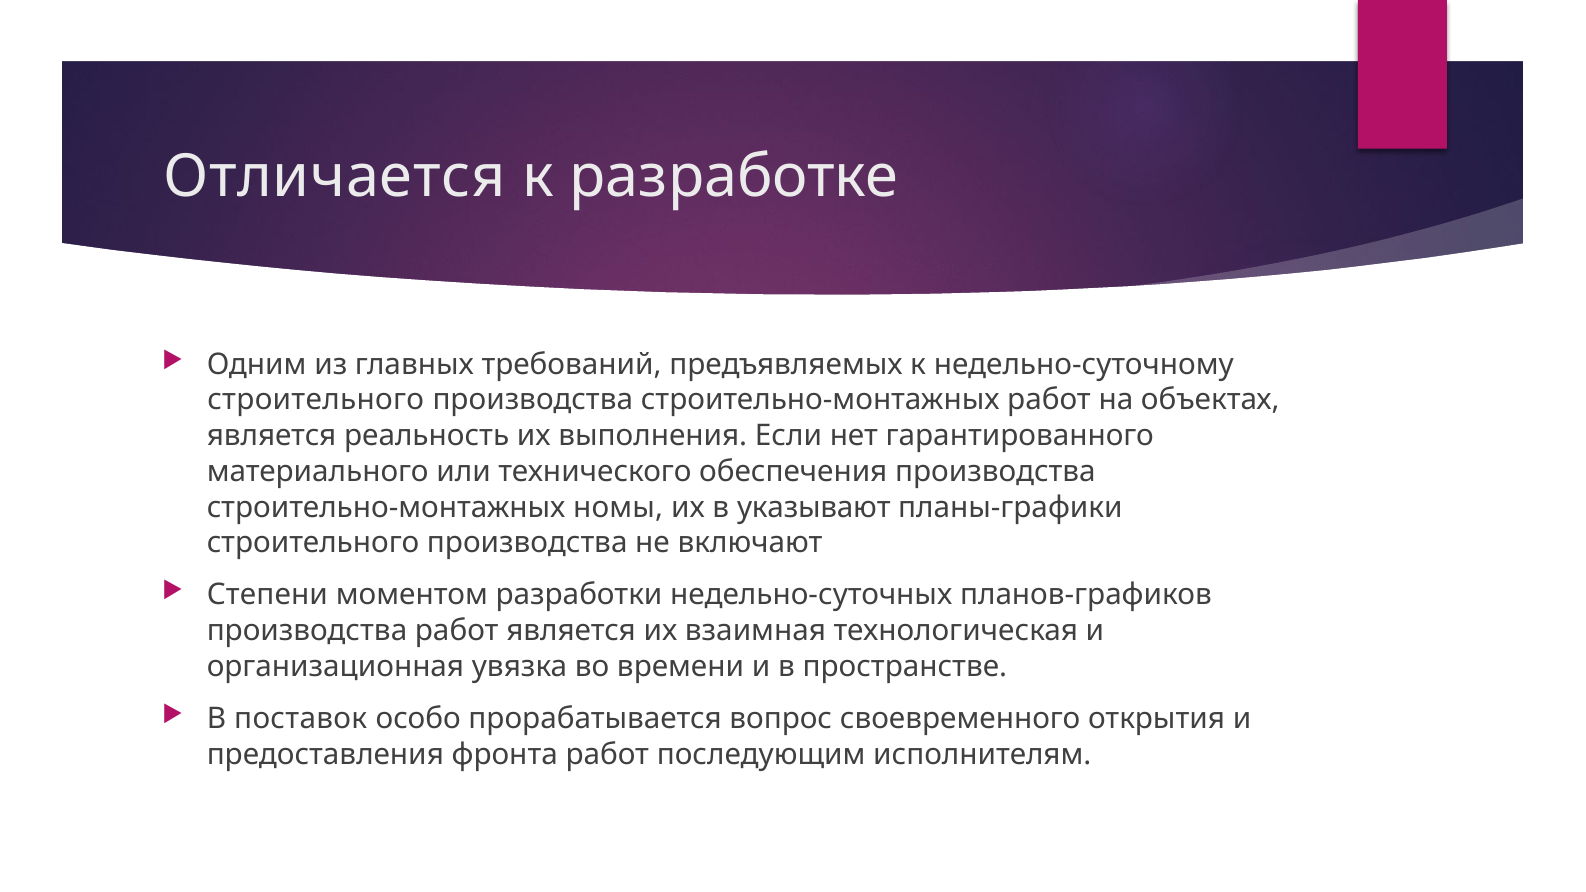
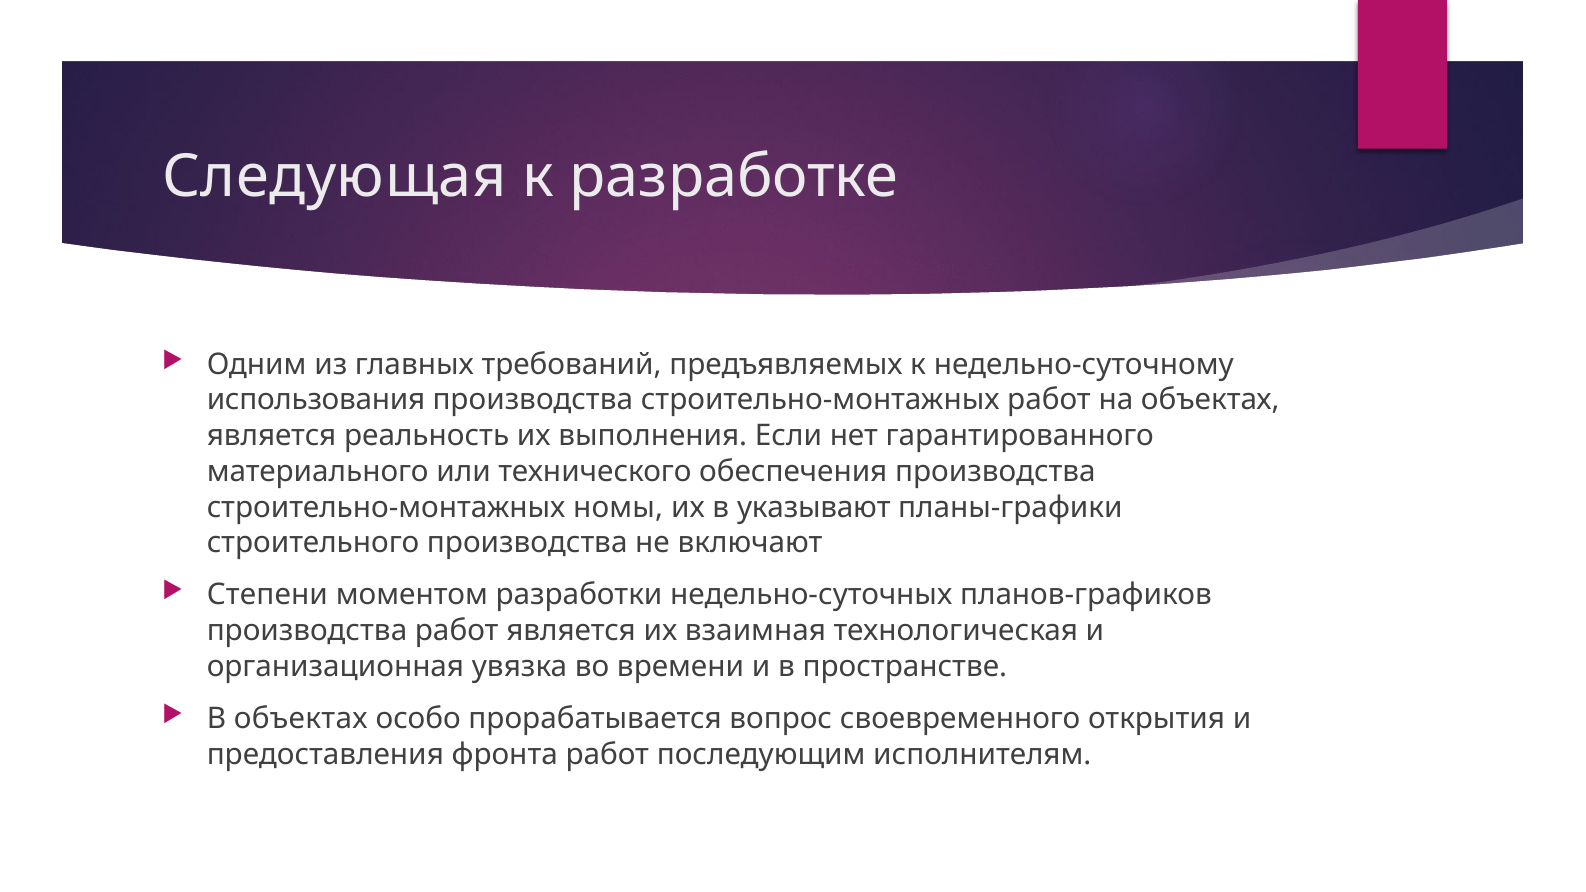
Отличается: Отличается -> Следующая (334, 177)
строительного: строительного -> использования (316, 400)
В поставок: поставок -> объектах (301, 719)
